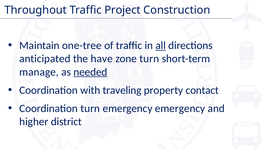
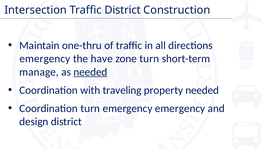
Throughout: Throughout -> Intersection (36, 10)
Traffic Project: Project -> District (123, 10)
one-tree: one-tree -> one-thru (82, 46)
all underline: present -> none (161, 46)
anticipated: anticipated -> emergency (45, 59)
property contact: contact -> needed (202, 91)
higher: higher -> design (34, 122)
